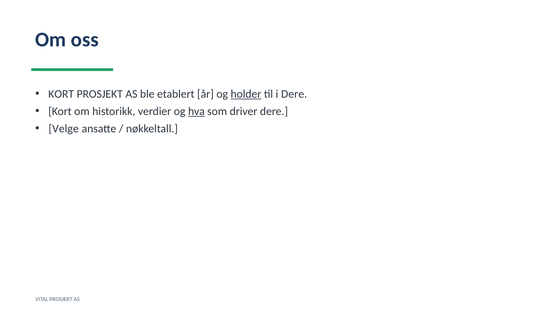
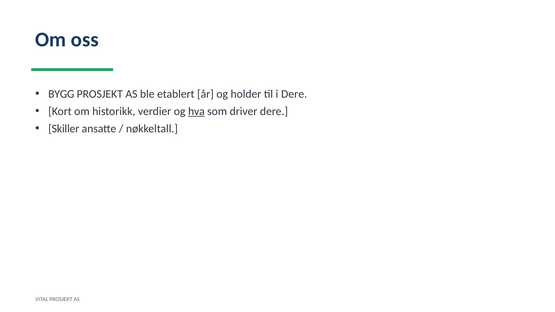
KORT: KORT -> BYGG (61, 94)
holder underline: present -> none (246, 94)
Velge: Velge -> Skiller (64, 129)
